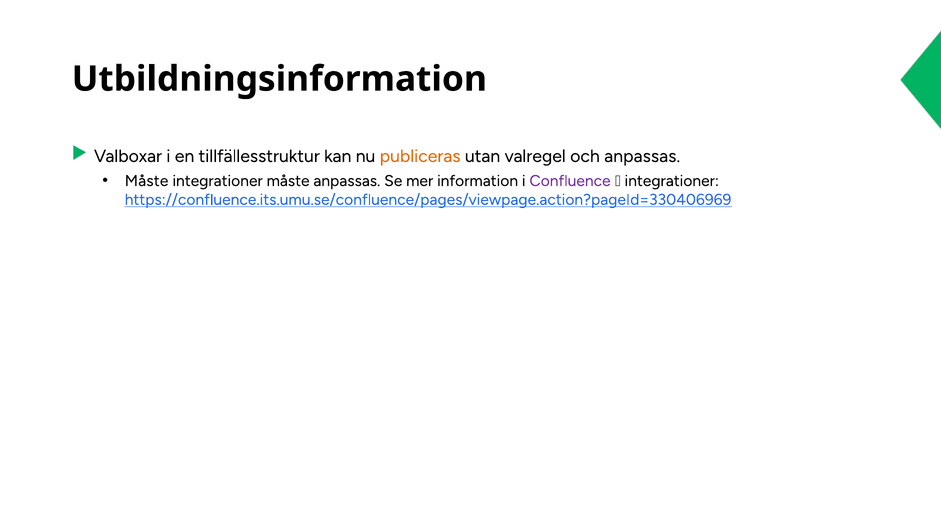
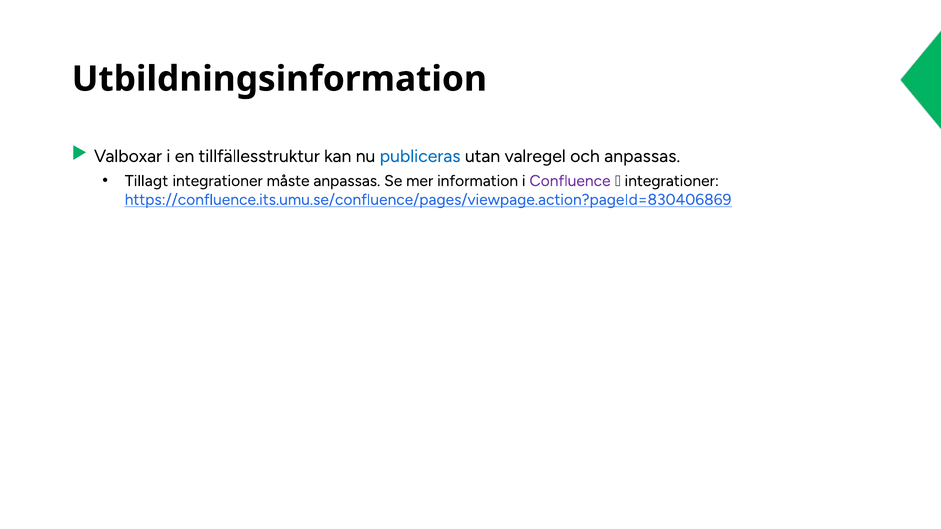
publiceras colour: orange -> blue (420, 156)
Måste: Måste -> Tillagt (147, 181)
https://confluence.its.umu.se/confluence/pages/viewpage.action?pageId=330406969: https://confluence.its.umu.se/confluence/pages/viewpage.action?pageId=330406969 -> https://confluence.its.umu.se/confluence/pages/viewpage.action?pageId=830406869 (428, 200)
